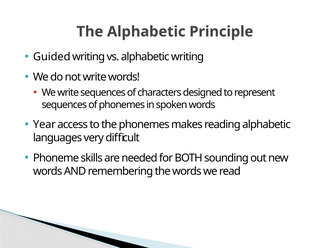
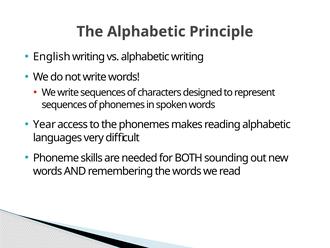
Guided: Guided -> English (52, 57)
